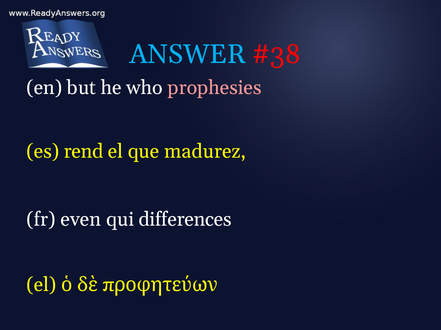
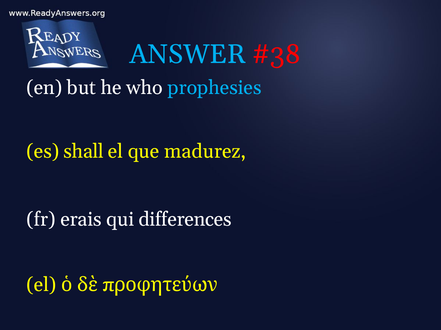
prophesies colour: pink -> light blue (215, 88)
rend: rend -> shall (84, 152)
even: even -> erais (81, 220)
